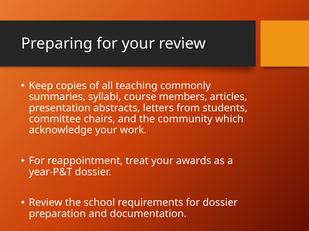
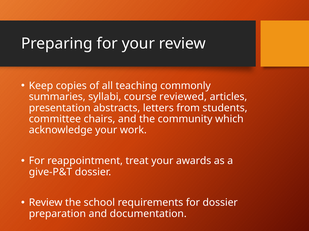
members: members -> reviewed (183, 97)
year-P&T: year-P&T -> give-P&T (50, 172)
